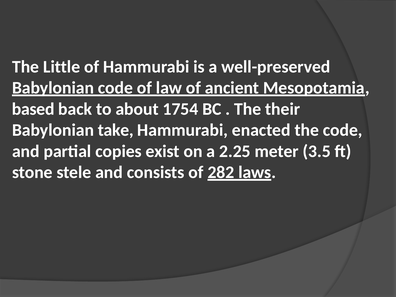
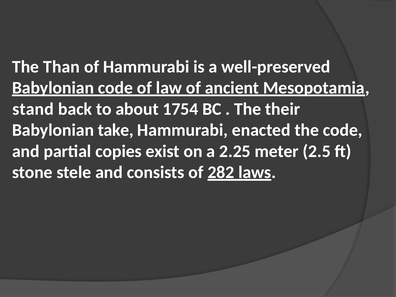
Little: Little -> Than (62, 67)
based: based -> stand (33, 109)
3.5: 3.5 -> 2.5 (317, 151)
